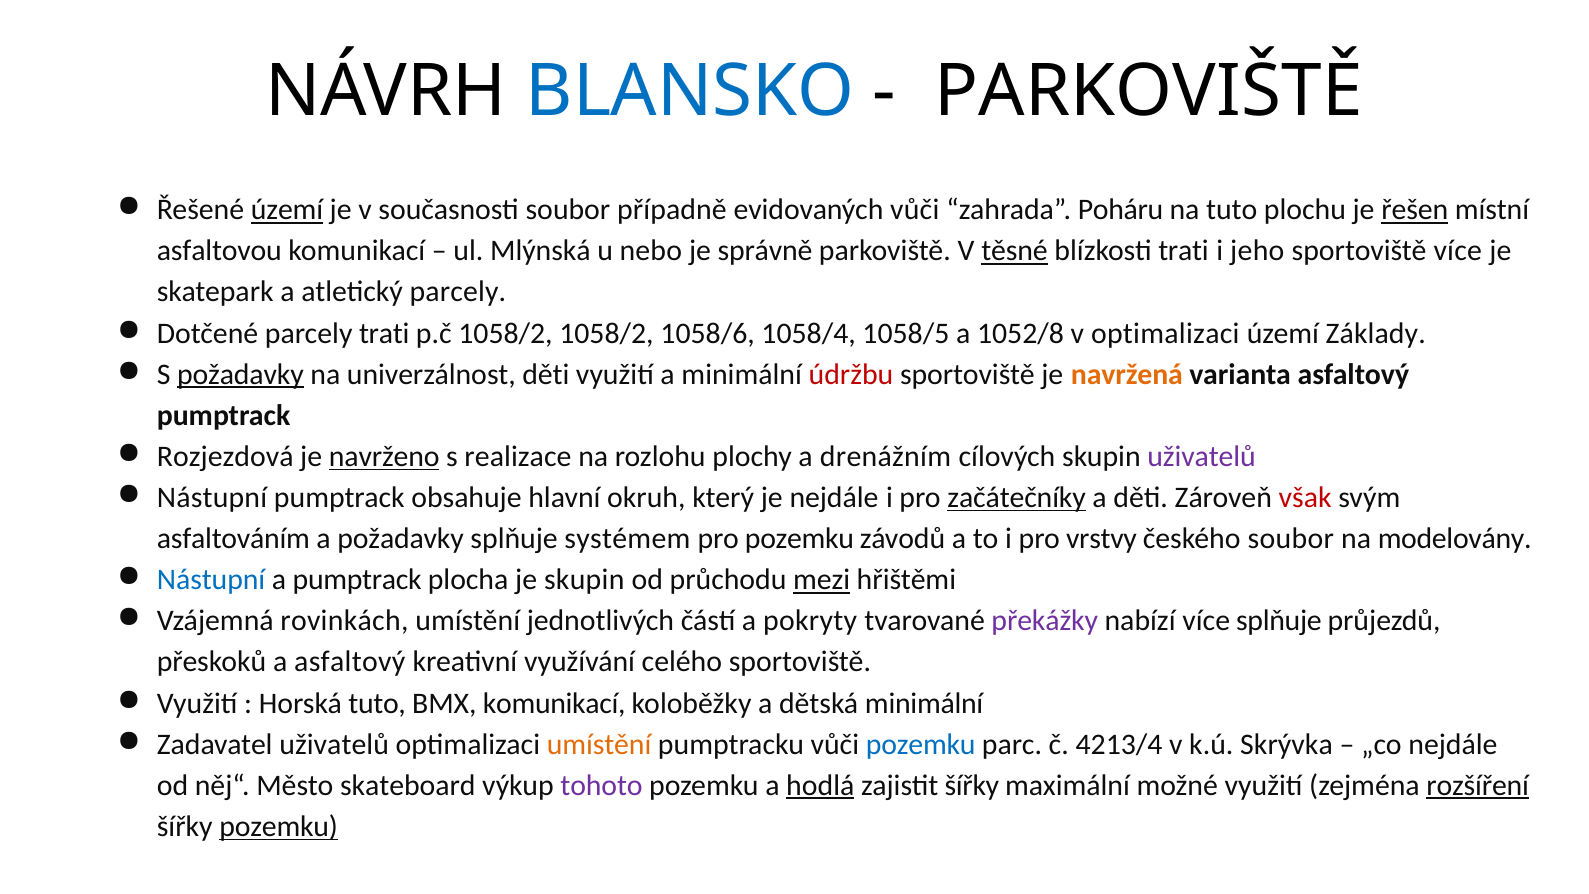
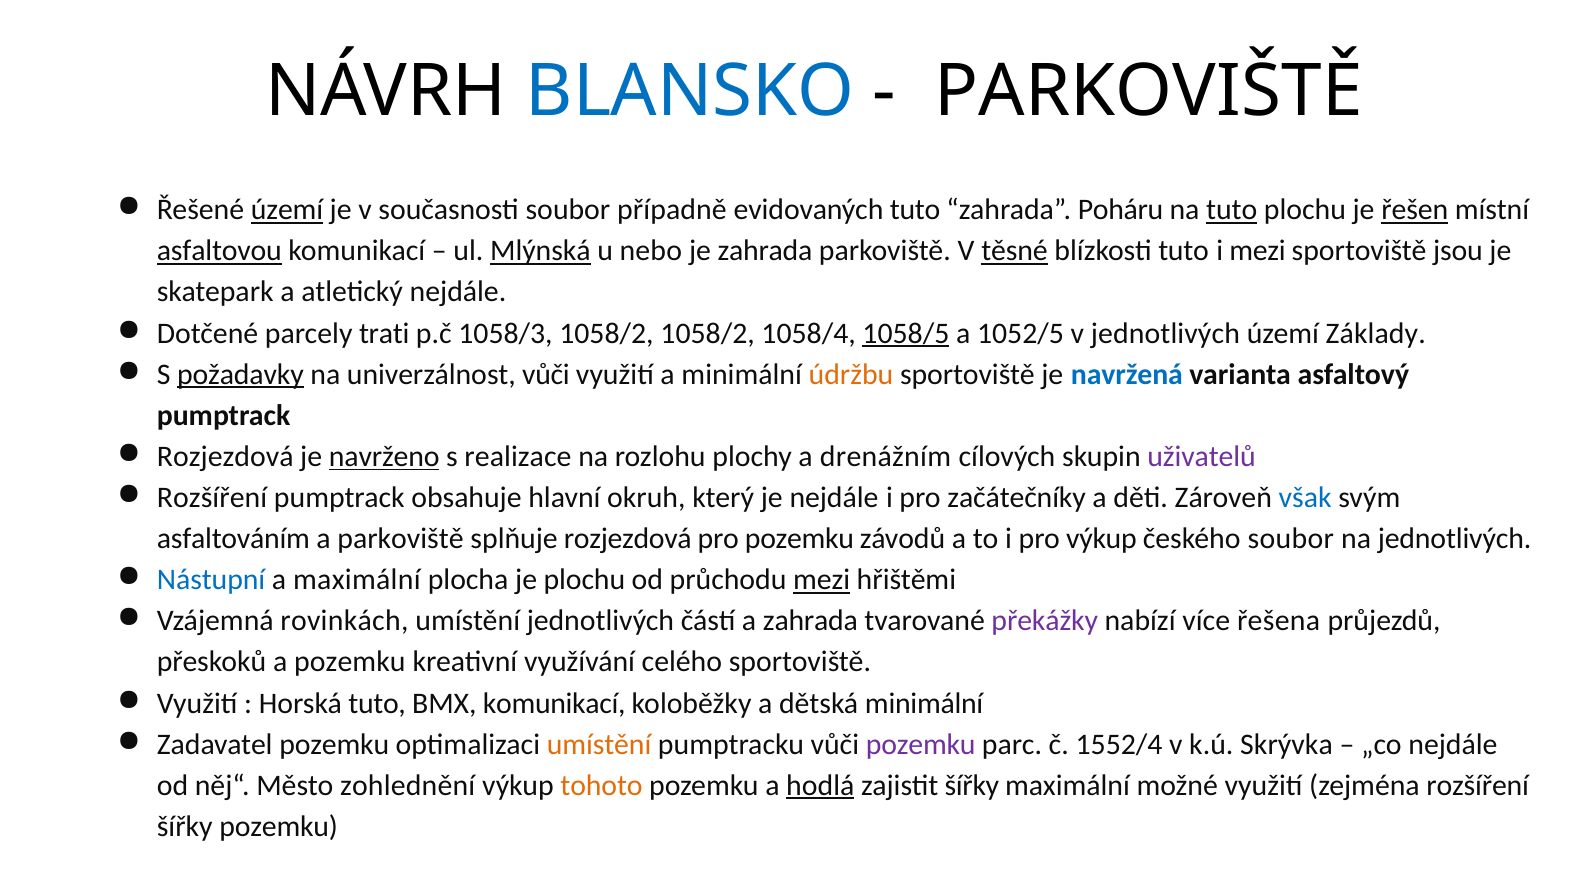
evidovaných vůči: vůči -> tuto (915, 210)
tuto underline: none -> present (1232, 210)
asfaltovou underline: none -> present (219, 251)
Mlýnská underline: none -> present (540, 251)
je správně: správně -> zahrada (765, 251)
blízkosti trati: trati -> tuto (1183, 251)
i jeho: jeho -> mezi (1258, 251)
sportoviště více: více -> jsou (1458, 251)
atletický parcely: parcely -> nejdále (458, 292)
p.č 1058/2: 1058/2 -> 1058/3 (506, 333)
1058/2 1058/6: 1058/6 -> 1058/2 (708, 333)
1058/5 underline: none -> present (906, 333)
1052/8: 1052/8 -> 1052/5 (1020, 333)
v optimalizaci: optimalizaci -> jednotlivých (1165, 333)
univerzálnost děti: děti -> vůči (546, 374)
údržbu colour: red -> orange (851, 374)
navržená colour: orange -> blue (1127, 374)
Nástupní: Nástupní -> Rozšíření (212, 498)
začátečníky underline: present -> none (1017, 498)
však colour: red -> blue (1305, 498)
a požadavky: požadavky -> parkoviště (401, 539)
splňuje systémem: systémem -> rozjezdová (628, 539)
pro vrstvy: vrstvy -> výkup (1101, 539)
na modelovány: modelovány -> jednotlivých (1455, 539)
a pumptrack: pumptrack -> maximální (357, 580)
je skupin: skupin -> plochu (584, 580)
a pokryty: pokryty -> zahrada (810, 621)
více splňuje: splňuje -> řešena (1279, 621)
a asfaltový: asfaltový -> pozemku (350, 662)
Zadavatel uživatelů: uživatelů -> pozemku (334, 744)
pozemku colour: blue -> purple (921, 744)
4213/4: 4213/4 -> 1552/4 (1119, 744)
skateboard: skateboard -> zohlednění (408, 785)
tohoto colour: purple -> orange (602, 785)
rozšíření underline: present -> none (1478, 785)
pozemku underline: present -> none (279, 826)
